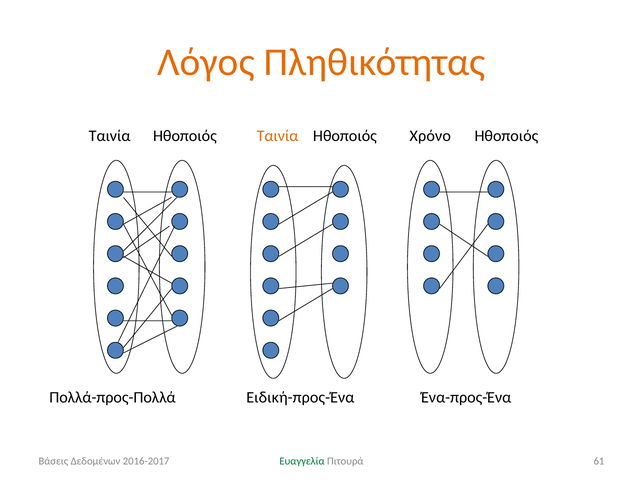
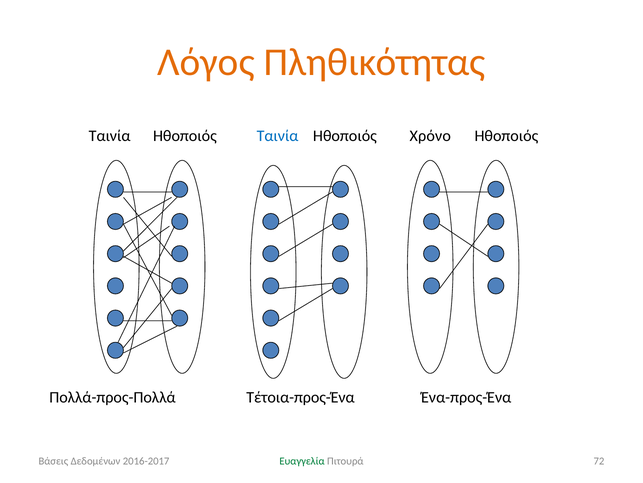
Ταινία colour: orange -> blue (278, 136)
Ειδική-προς-Ένα: Ειδική-προς-Ένα -> Τέτοια-προς-Ένα (300, 397)
61: 61 -> 72 (599, 460)
